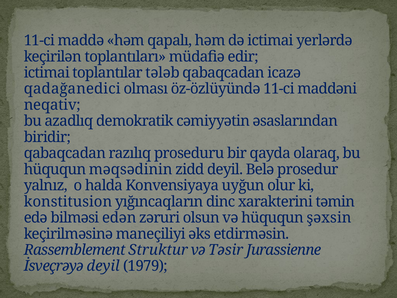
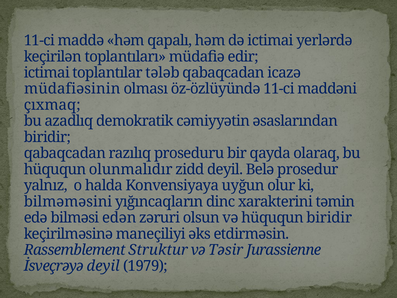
qadağanedici: qadağanedici -> müdafiəsinin (72, 89)
neqativ: neqativ -> çıxmaq (52, 105)
məqsədinin: məqsədinin -> olunmalıdır (131, 169)
konstitusion: konstitusion -> bilməməsini (68, 201)
hüququn şəxsin: şəxsin -> biridir (329, 218)
